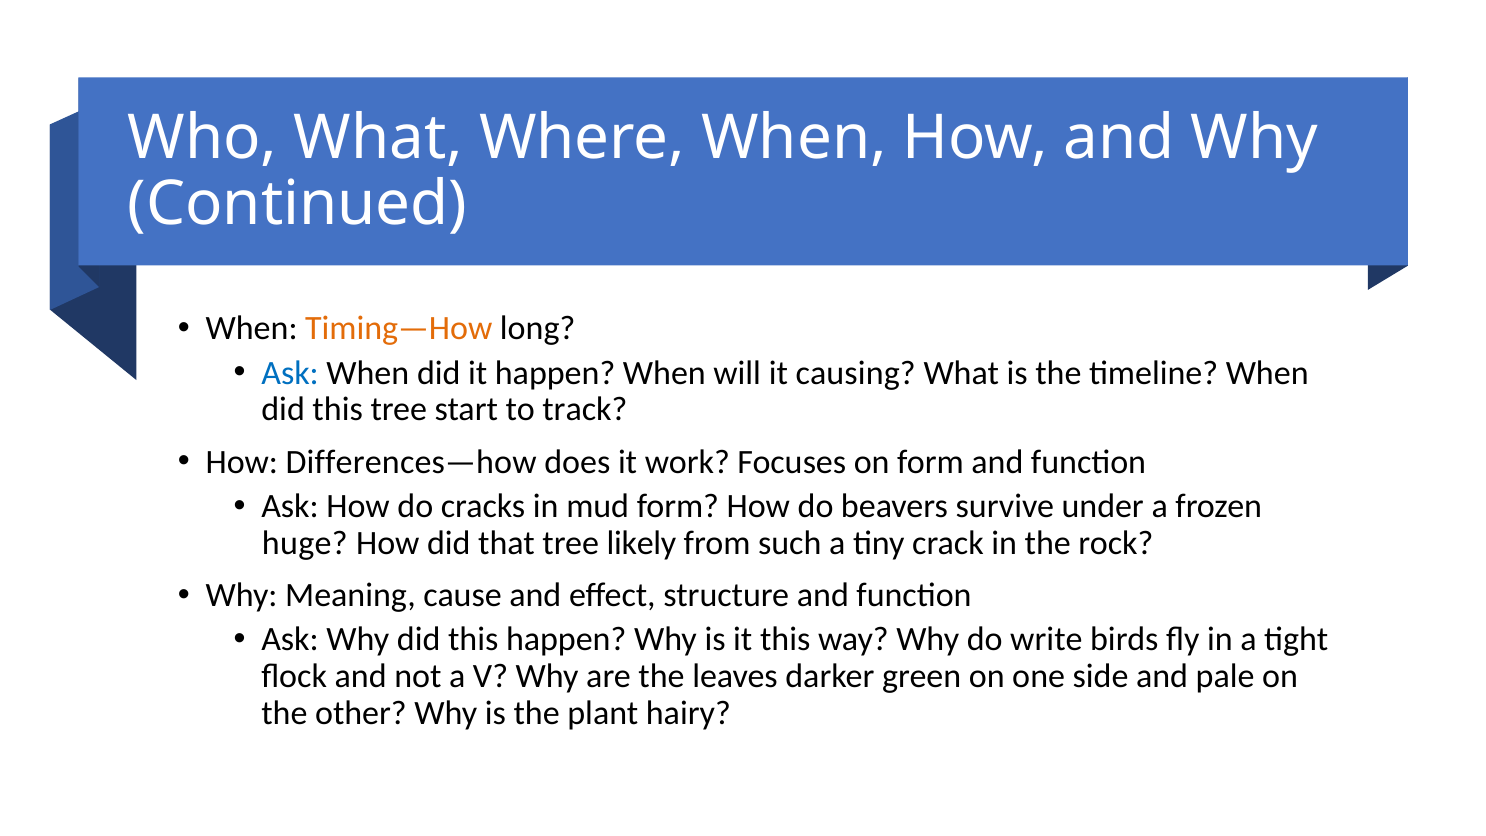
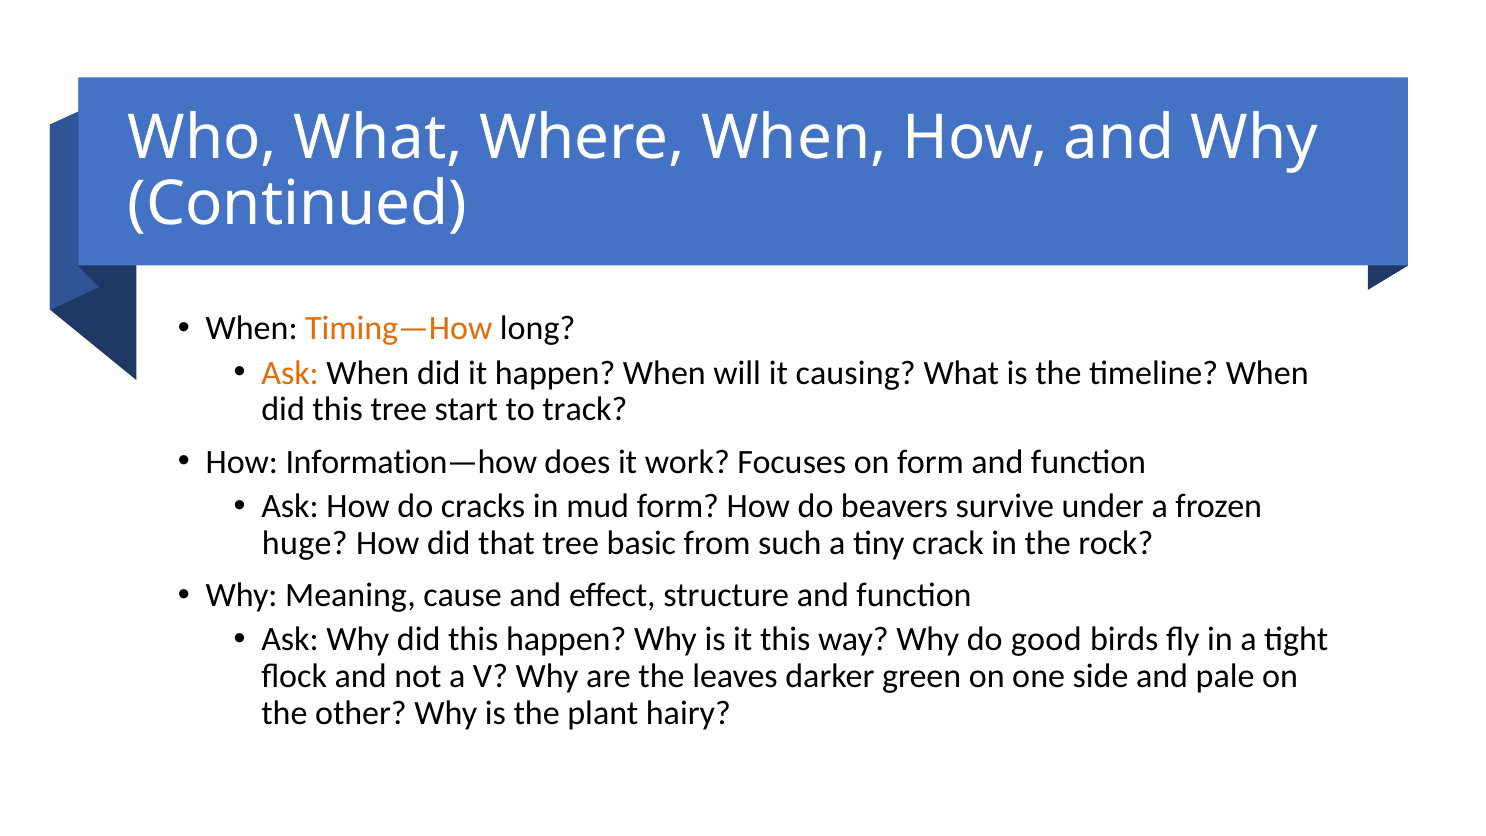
Ask colour: blue -> orange (290, 373)
Differences—how: Differences—how -> Information—how (411, 462)
likely: likely -> basic (641, 543)
write: write -> good (1046, 640)
